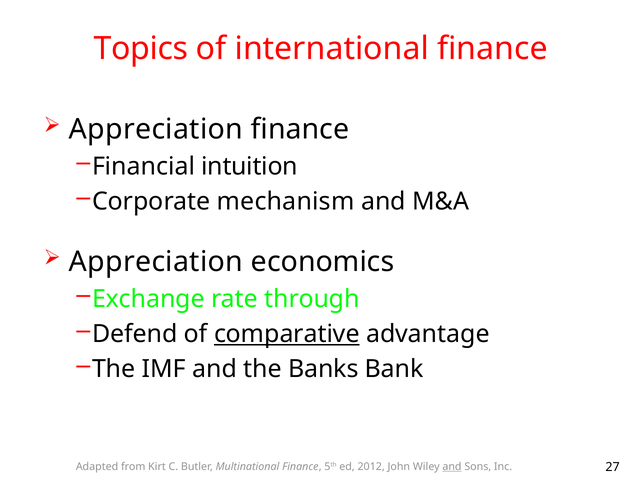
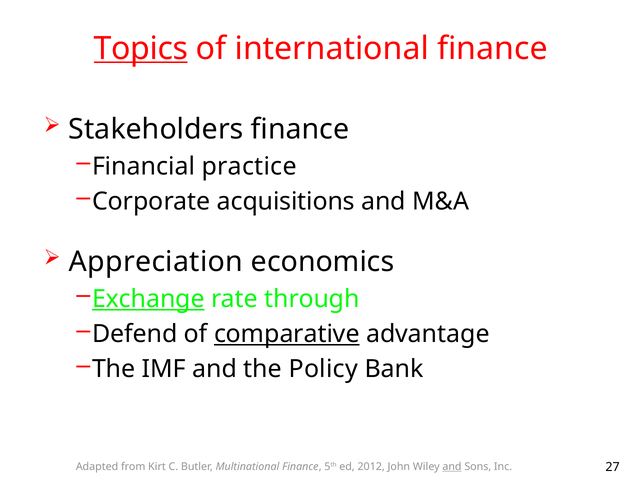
Topics underline: none -> present (141, 48)
Appreciation: Appreciation -> Stakeholders (156, 129)
intuition: intuition -> practice (249, 166)
mechanism: mechanism -> acquisitions (286, 201)
Exchange underline: none -> present (148, 298)
Banks: Banks -> Policy (323, 368)
